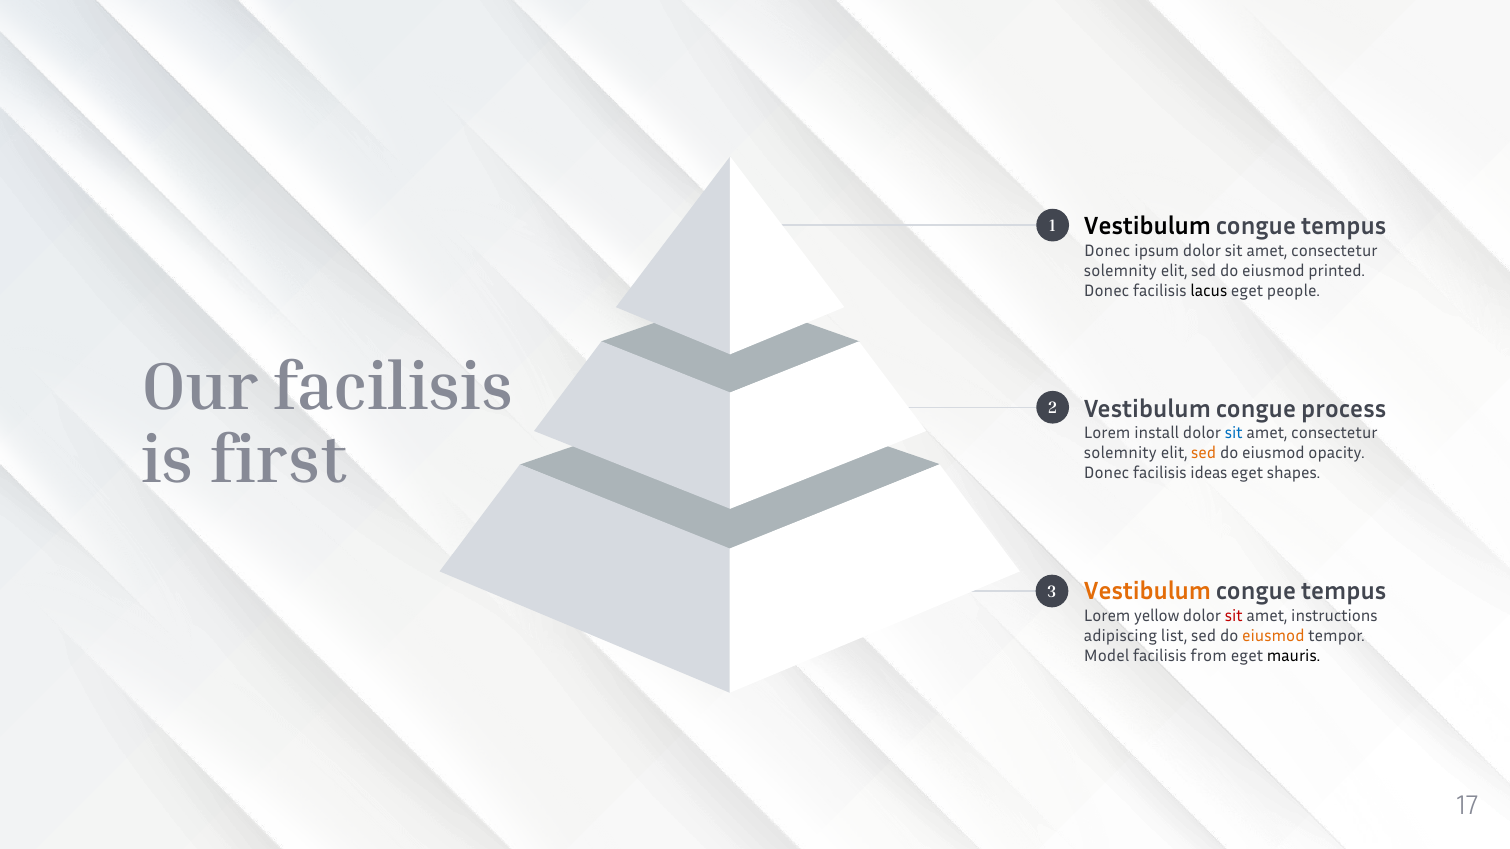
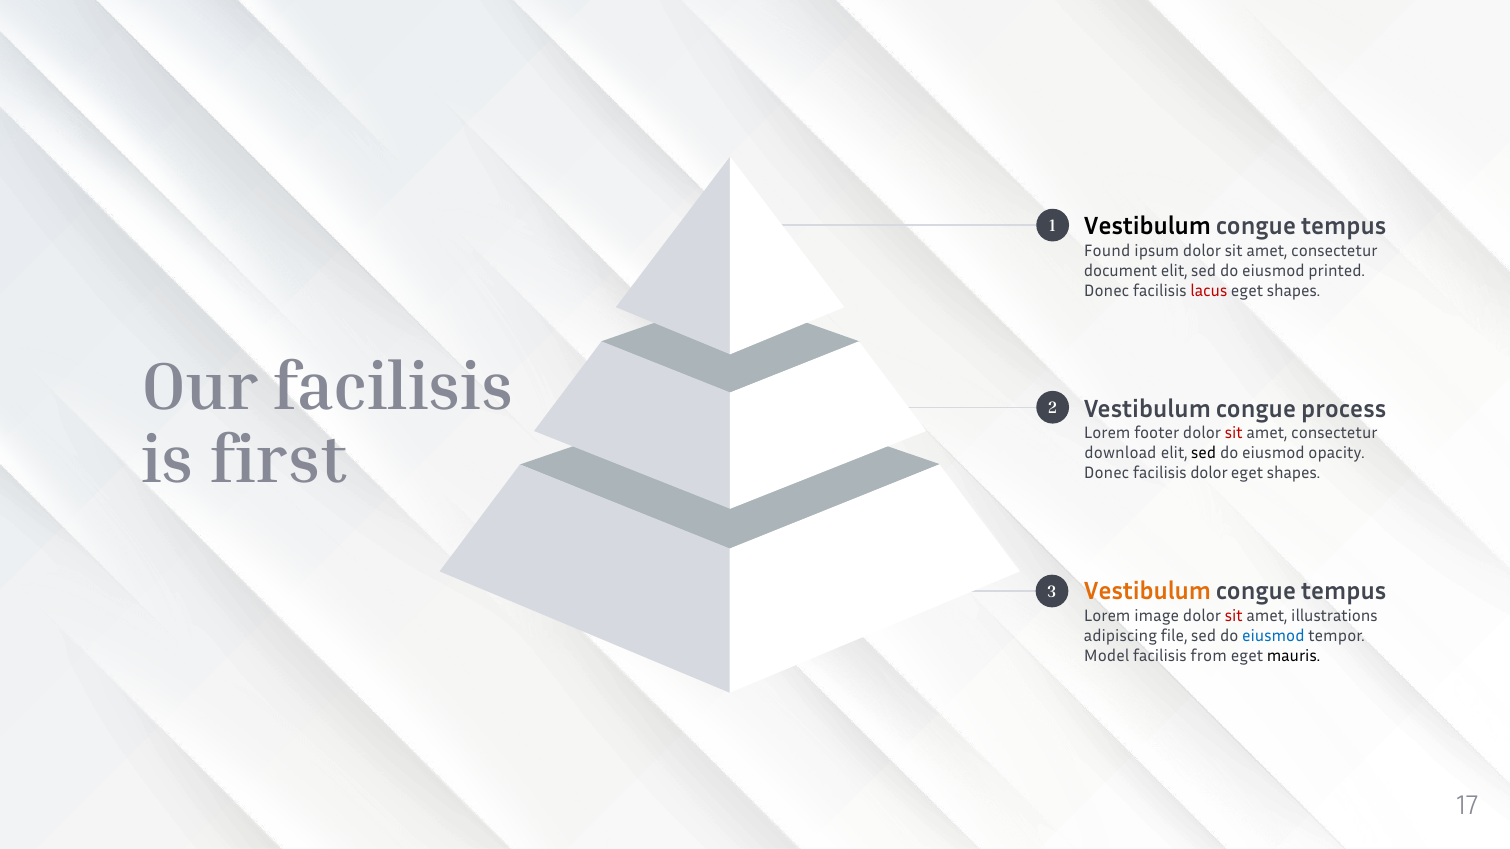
Donec: Donec -> Found (1107, 251)
solemnity: solemnity -> document (1121, 271)
lacus colour: black -> red (1209, 291)
people: people -> shapes (1293, 291)
install: install -> footer (1157, 433)
sit colour: blue -> red (1234, 433)
solemnity: solemnity -> download (1120, 454)
sed colour: orange -> black (1204, 454)
facilisis ideas: ideas -> dolor (1209, 474)
yellow: yellow -> image (1157, 616)
instructions: instructions -> illustrations (1334, 616)
list: list -> file (1174, 636)
eiusmod colour: orange -> blue (1273, 636)
